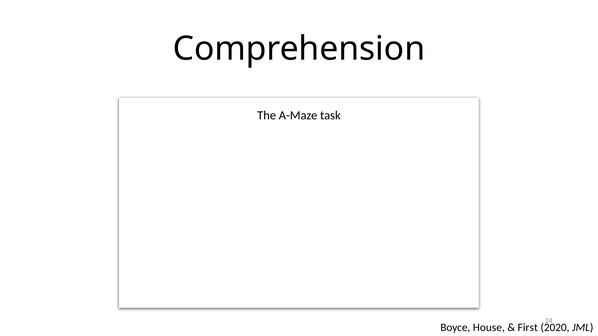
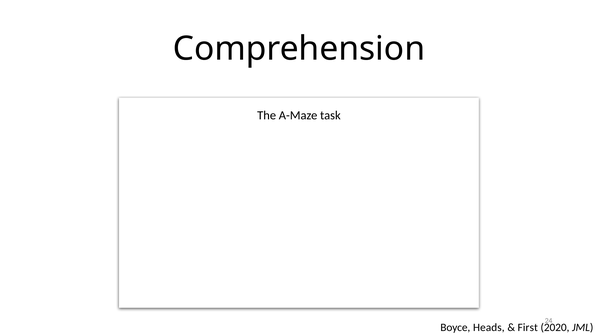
House: House -> Heads (489, 328)
